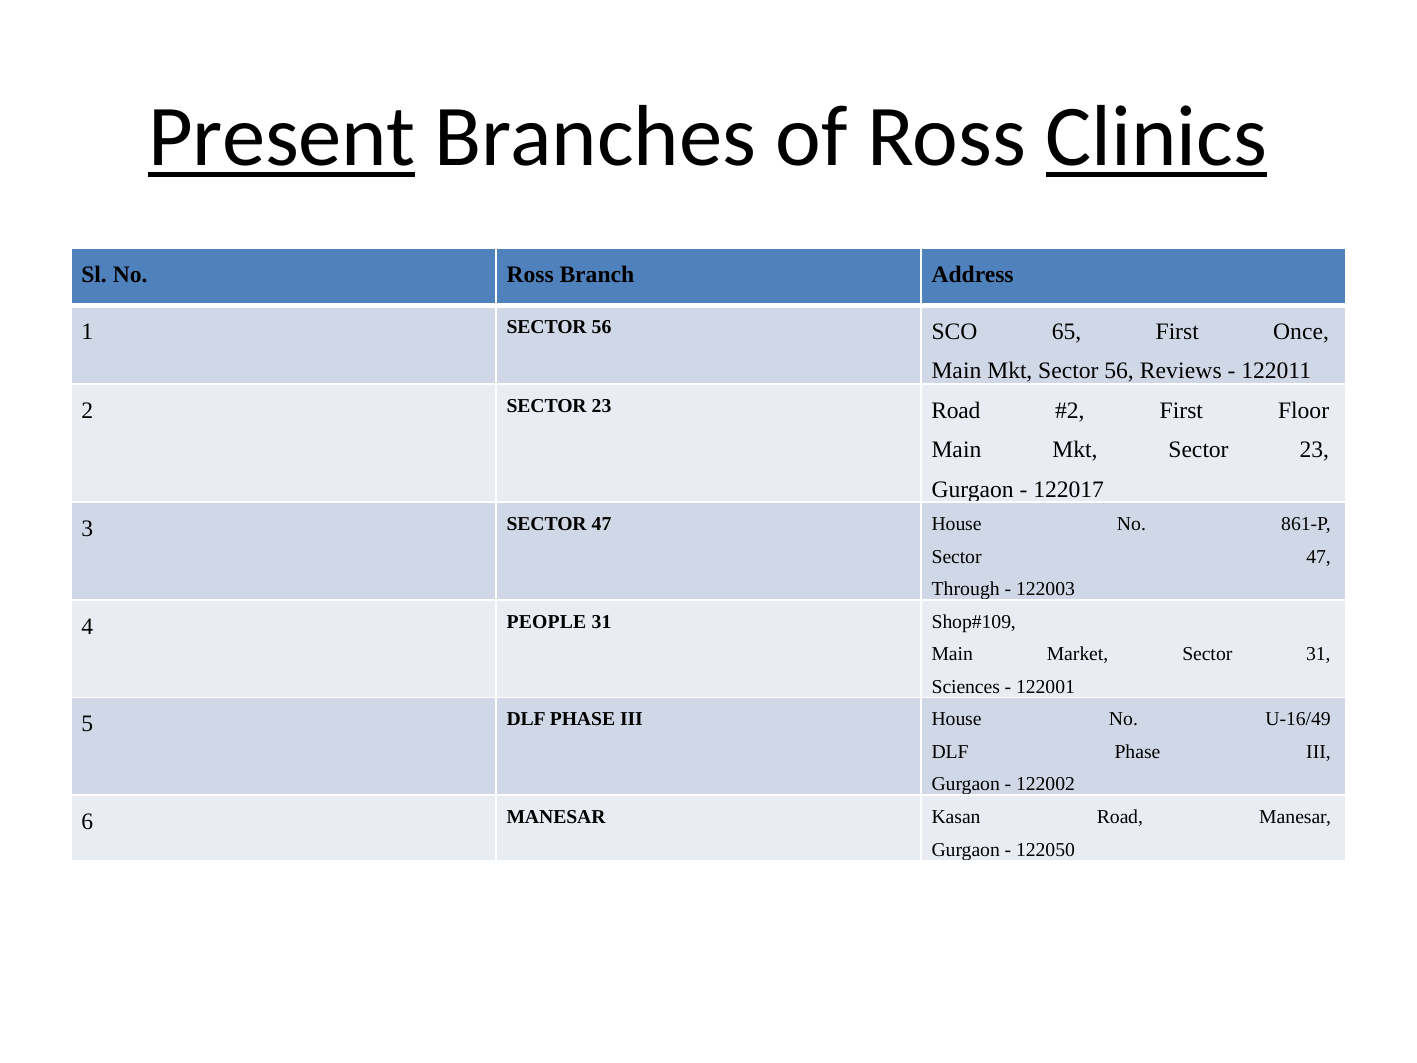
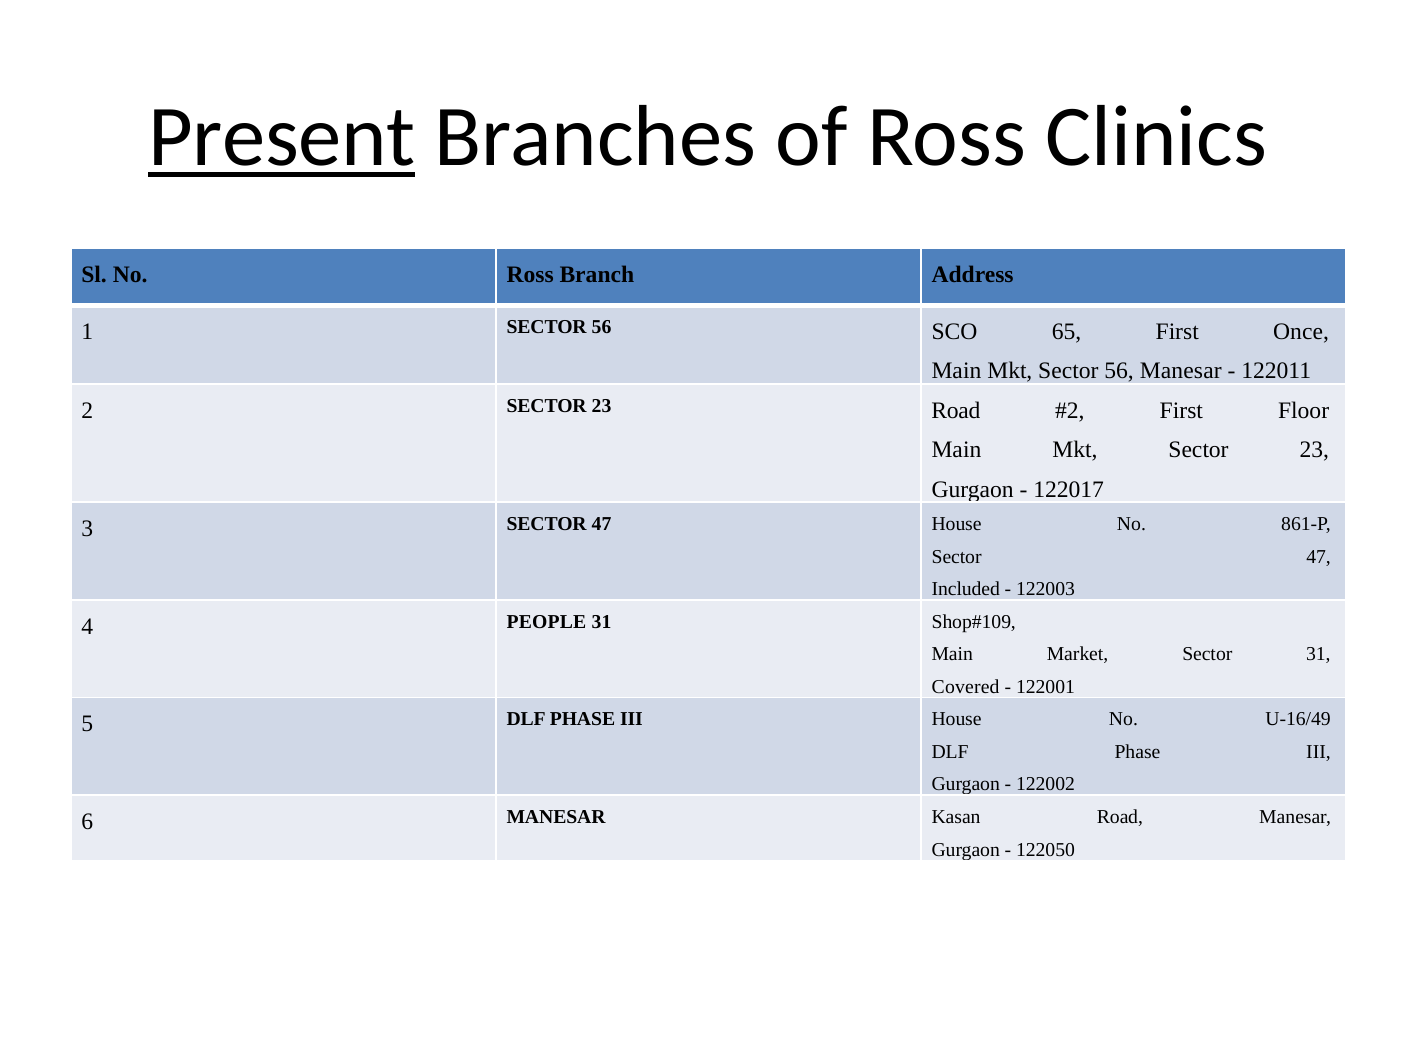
Clinics underline: present -> none (1156, 137)
56 Reviews: Reviews -> Manesar (1181, 371)
Through: Through -> Included (966, 589)
Sciences: Sciences -> Covered (966, 687)
